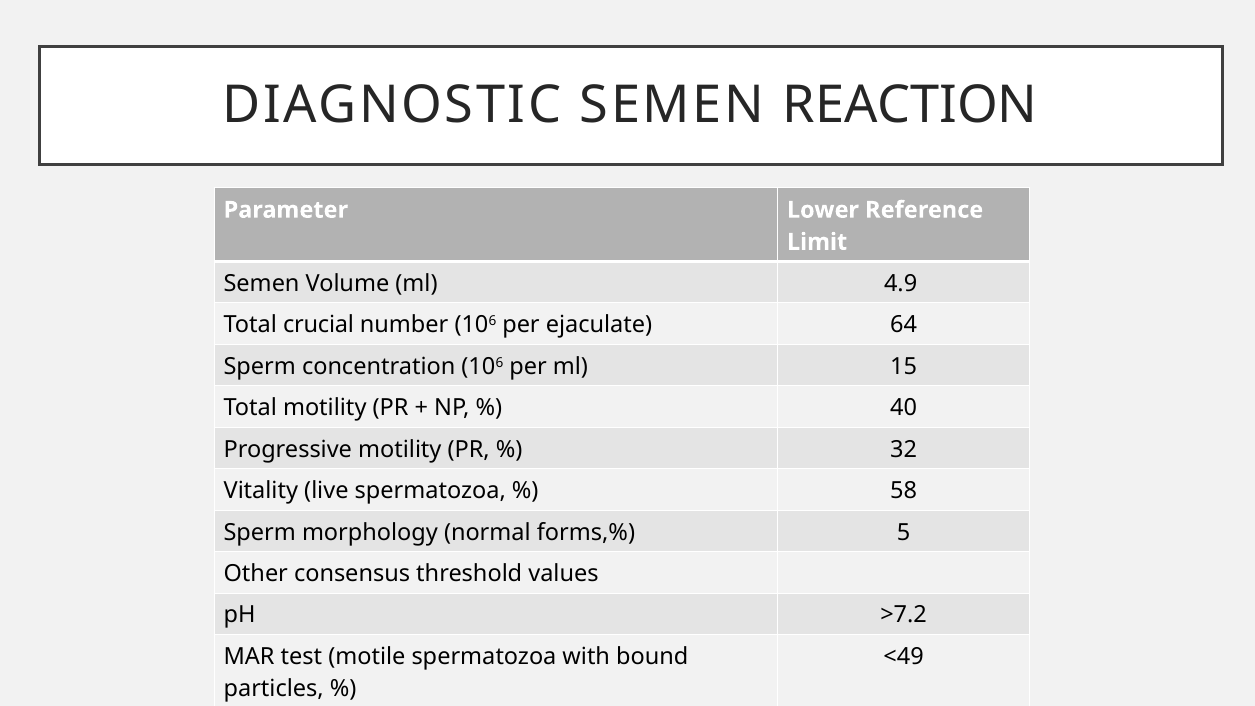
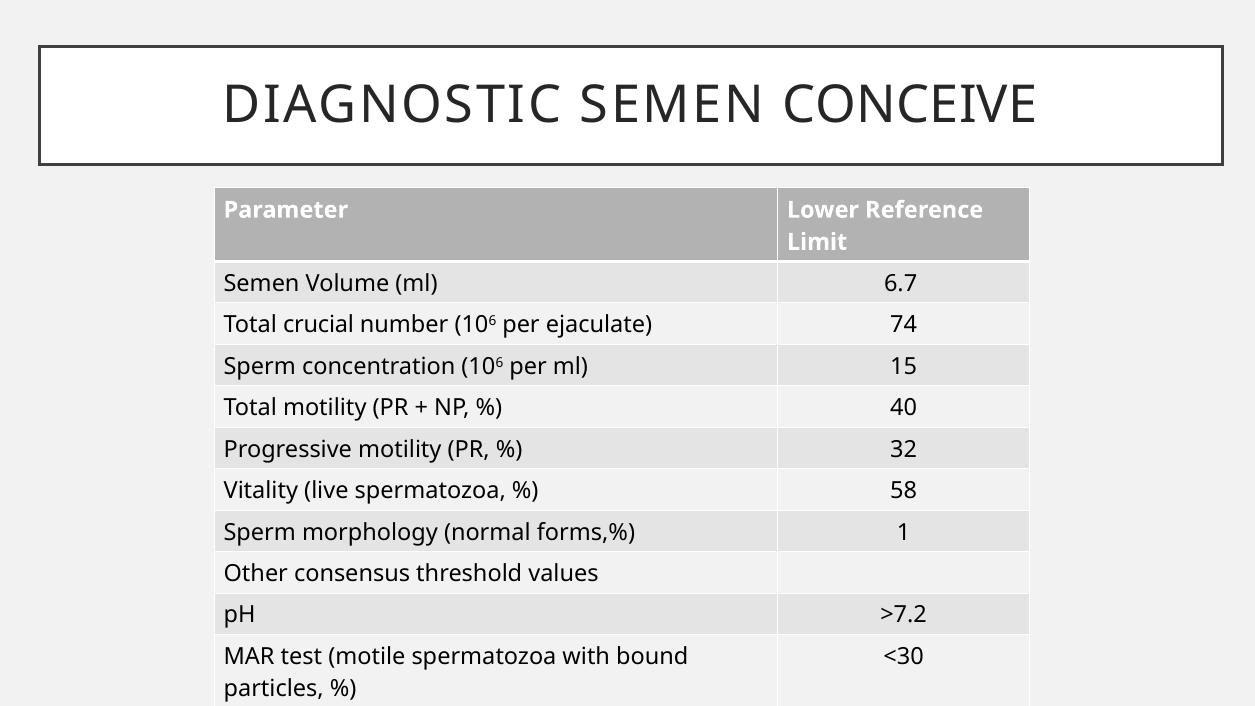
REACTION: REACTION -> CONCEIVE (910, 105)
4.9: 4.9 -> 6.7 (901, 283)
64: 64 -> 74 (904, 325)
5: 5 -> 1 (904, 532)
<49: <49 -> <30 (904, 657)
